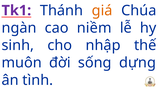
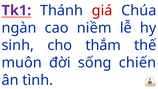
giá colour: orange -> red (102, 10)
nhập: nhập -> thắm (103, 45)
dựng: dựng -> chiến (137, 63)
